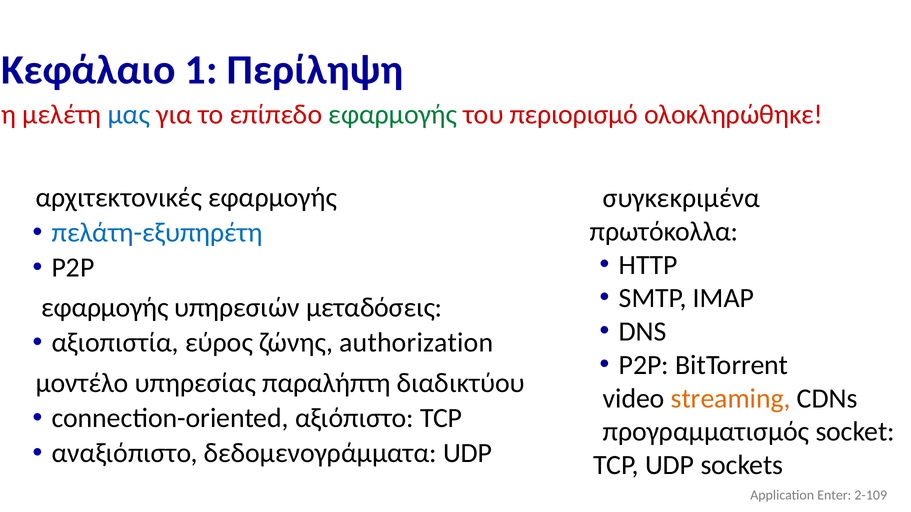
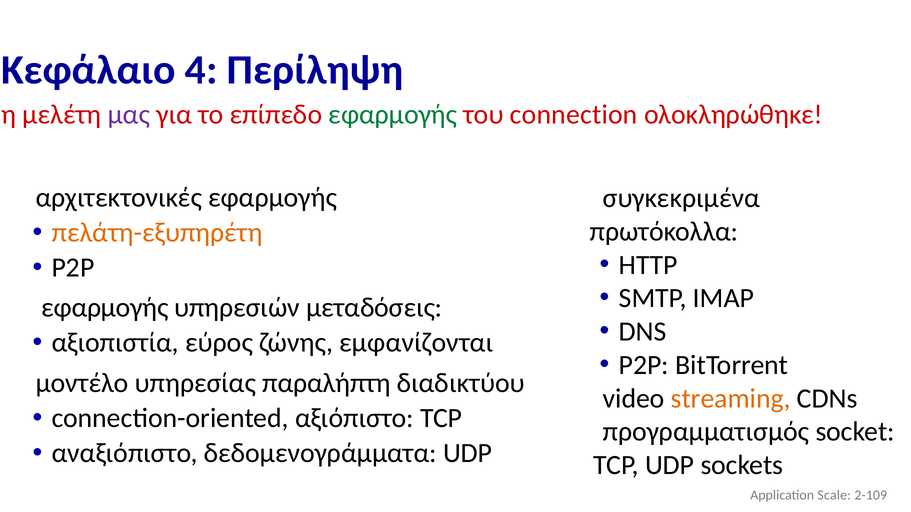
1: 1 -> 4 (201, 70)
μας colour: blue -> purple (129, 115)
περιορισμό: περιορισμό -> connection (574, 115)
πελάτη-εξυπηρέτη colour: blue -> orange (157, 233)
authorization: authorization -> εμφανίζονται (416, 343)
Enter: Enter -> Scale (834, 496)
